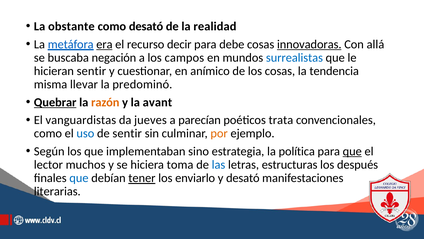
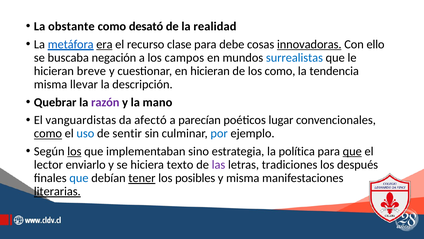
decir: decir -> clase (179, 44)
allá: allá -> ello (376, 44)
hicieran sentir: sentir -> breve (91, 71)
en anímico: anímico -> hicieran (210, 71)
los cosas: cosas -> como (280, 71)
predominó: predominó -> descripción (142, 84)
Quebrar underline: present -> none (55, 102)
razón colour: orange -> purple (105, 102)
avant: avant -> mano (157, 102)
jueves: jueves -> afectó (150, 120)
trata: trata -> lugar (281, 120)
como underline: none -> present (48, 133)
por colour: orange -> blue (219, 133)
los underline: none -> present (74, 151)
muchos: muchos -> enviarlo (86, 164)
toma: toma -> texto (180, 164)
las colour: blue -> purple (219, 164)
estructuras: estructuras -> tradiciones (290, 164)
enviarlo: enviarlo -> posibles (195, 178)
y desató: desató -> misma (243, 178)
literarias underline: none -> present (57, 191)
